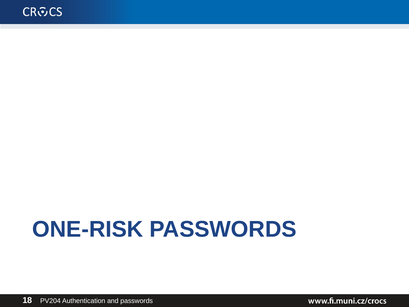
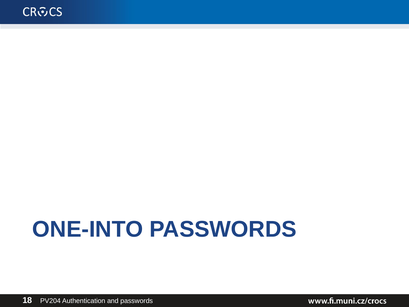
ONE-RISK: ONE-RISK -> ONE-INTO (88, 229)
